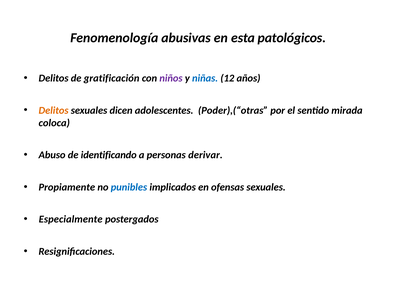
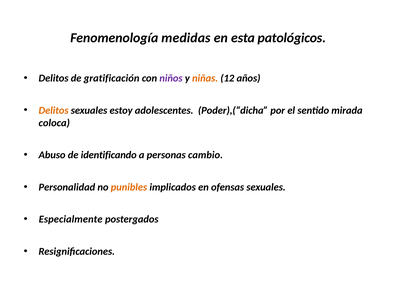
abusivas: abusivas -> medidas (186, 38)
niñas colour: blue -> orange (205, 78)
dicen: dicen -> estoy (121, 110)
Poder),(“otras: Poder),(“otras -> Poder),(“dicha (233, 110)
derivar: derivar -> cambio (205, 155)
Propiamente: Propiamente -> Personalidad (67, 187)
punibles colour: blue -> orange (129, 187)
